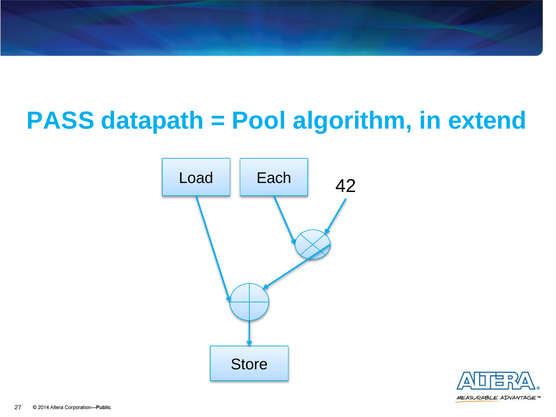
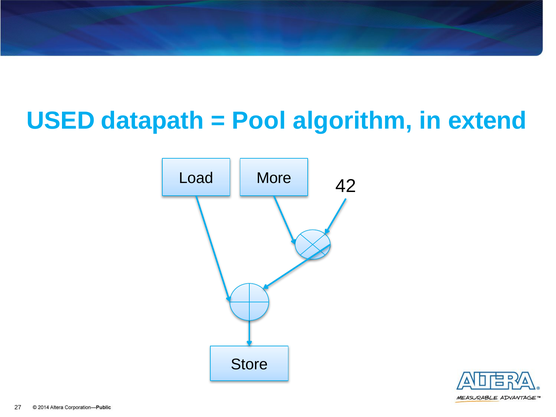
PASS: PASS -> USED (61, 121)
Each: Each -> More (274, 178)
